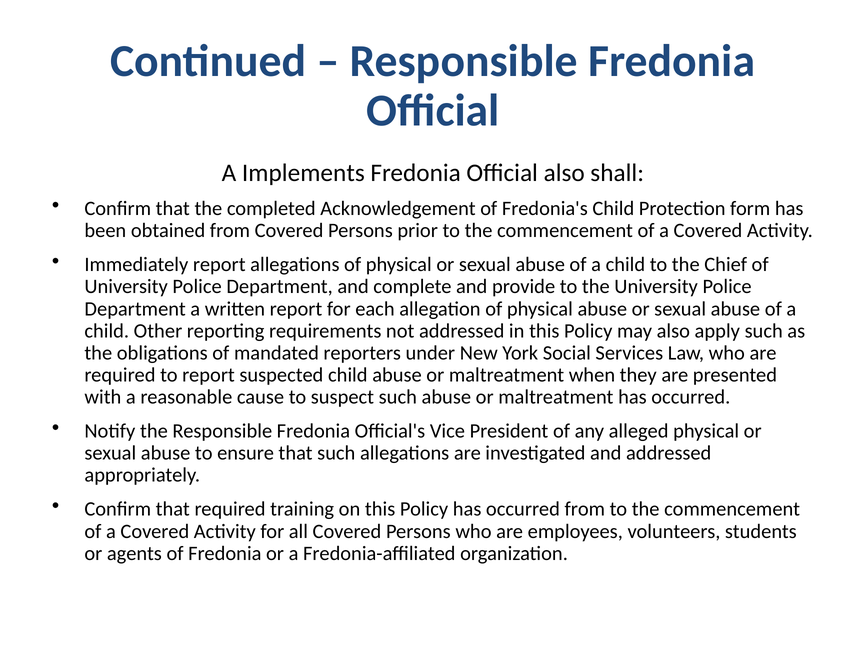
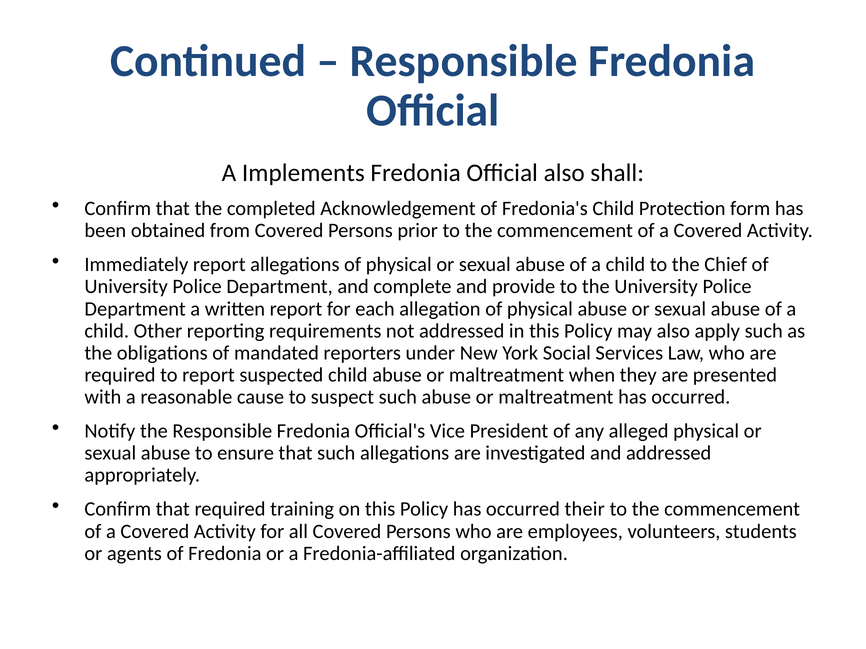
occurred from: from -> their (585, 510)
